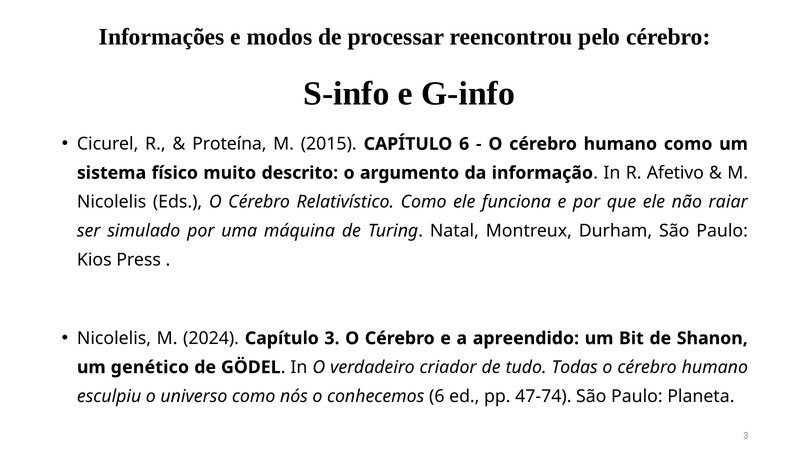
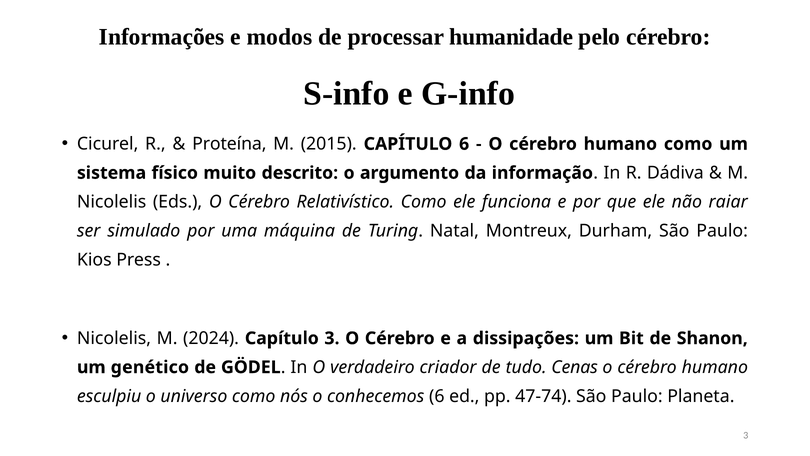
reencontrou: reencontrou -> humanidade (511, 37)
Afetivo: Afetivo -> Dádiva (675, 173)
apreendido: apreendido -> dissipações (526, 338)
Todas: Todas -> Cenas (575, 367)
